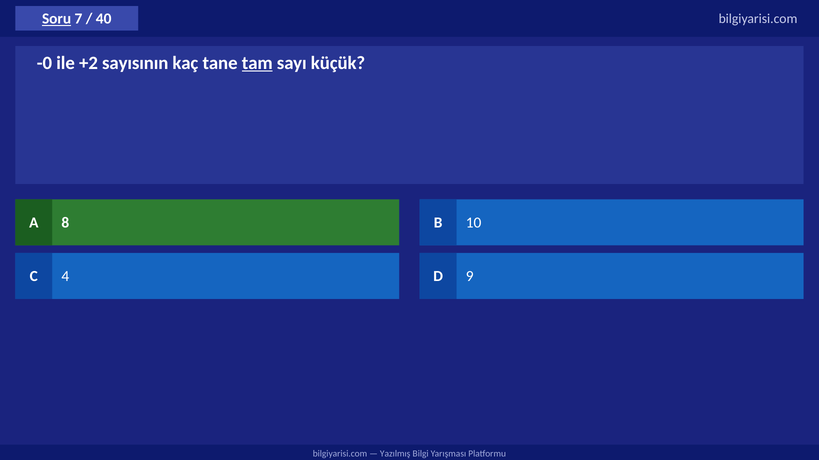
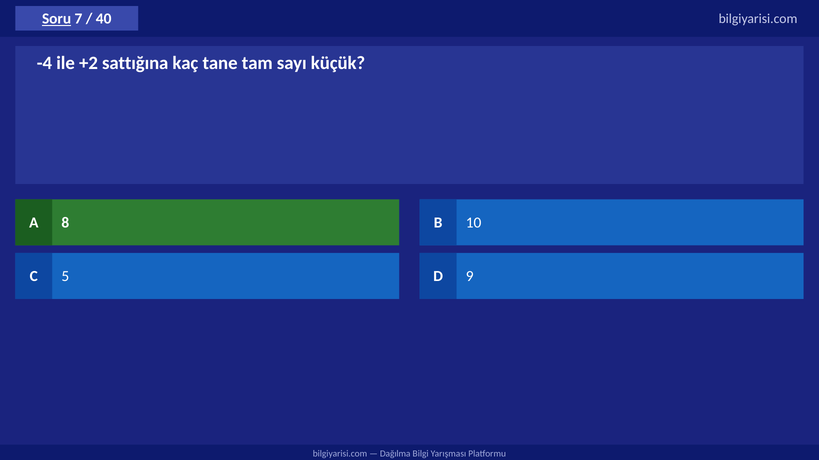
-0: -0 -> -4 (44, 63)
sayısının: sayısının -> sattığına (135, 63)
tam underline: present -> none (257, 63)
4: 4 -> 5 (65, 277)
Yazılmış: Yazılmış -> Dağılma (395, 454)
